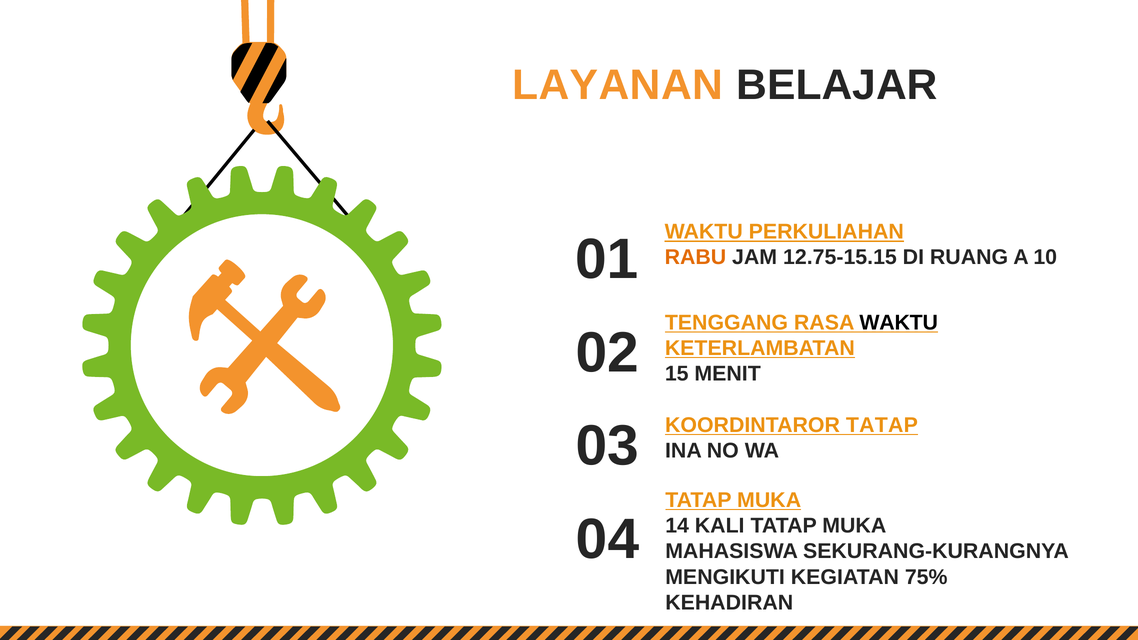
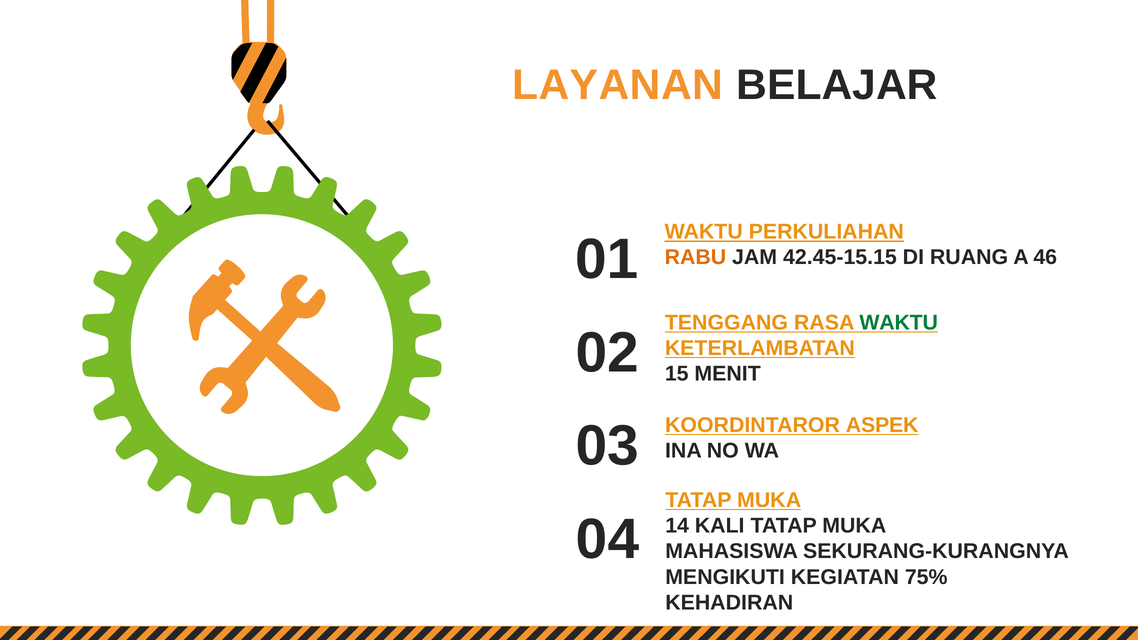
12.75-15.15: 12.75-15.15 -> 42.45-15.15 (840, 257)
10: 10 -> 46 (1045, 257)
WAKTU colour: black -> green (899, 323)
KOORDINTAROR TATAP: TATAP -> ASPEK (882, 425)
